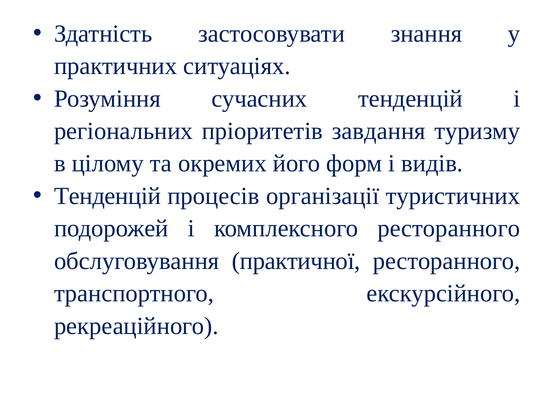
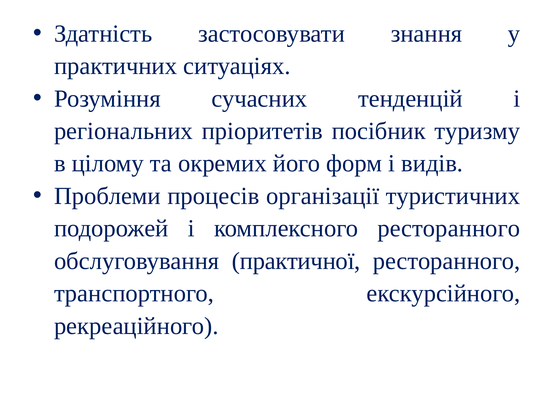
завдання: завдання -> посібник (379, 131)
Тенденцій: Тенденцій -> Проблеми (107, 196)
